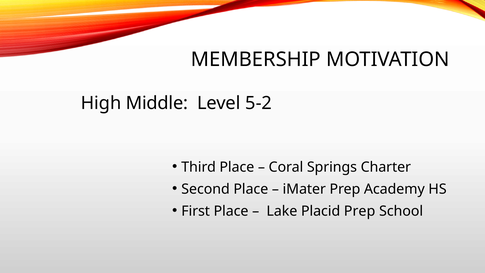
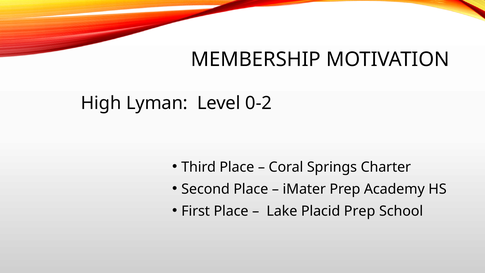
Middle: Middle -> Lyman (157, 103)
5-2: 5-2 -> 0-2 (259, 103)
